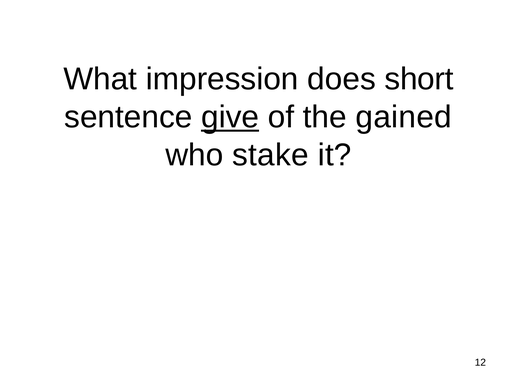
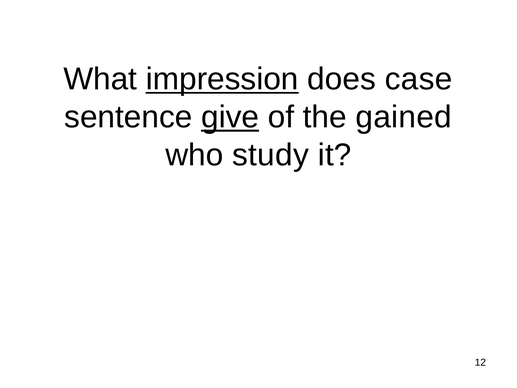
impression underline: none -> present (222, 79)
short: short -> case (419, 79)
stake: stake -> study (270, 155)
